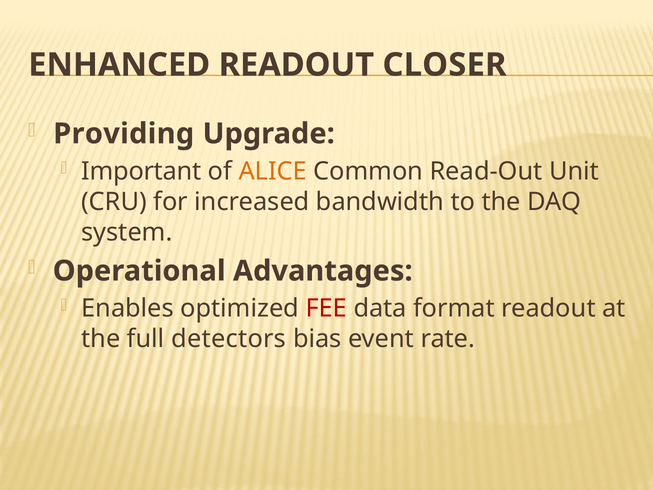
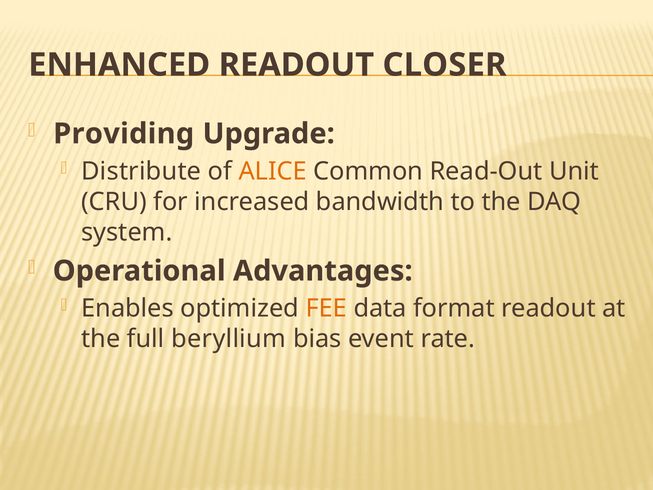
Important: Important -> Distribute (141, 171)
FEE colour: red -> orange (326, 308)
detectors: detectors -> beryllium (229, 339)
